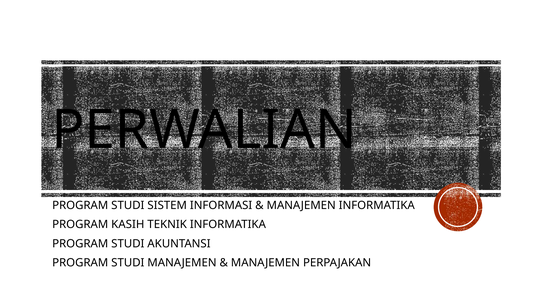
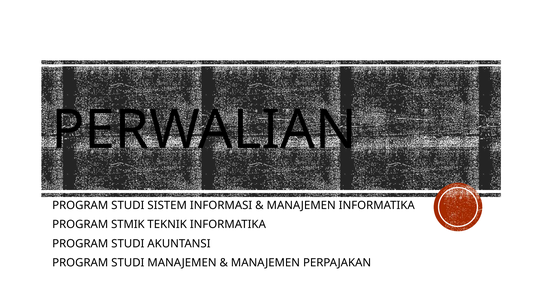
KASIH: KASIH -> STMIK (128, 225)
